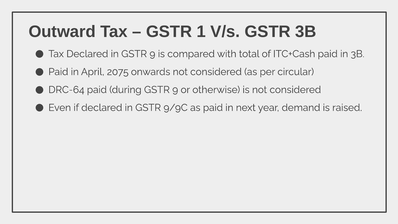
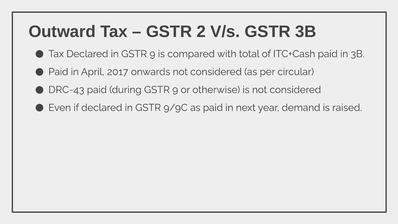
1: 1 -> 2 (201, 32)
2075: 2075 -> 2017 (118, 72)
DRC-64: DRC-64 -> DRC-43 (66, 90)
